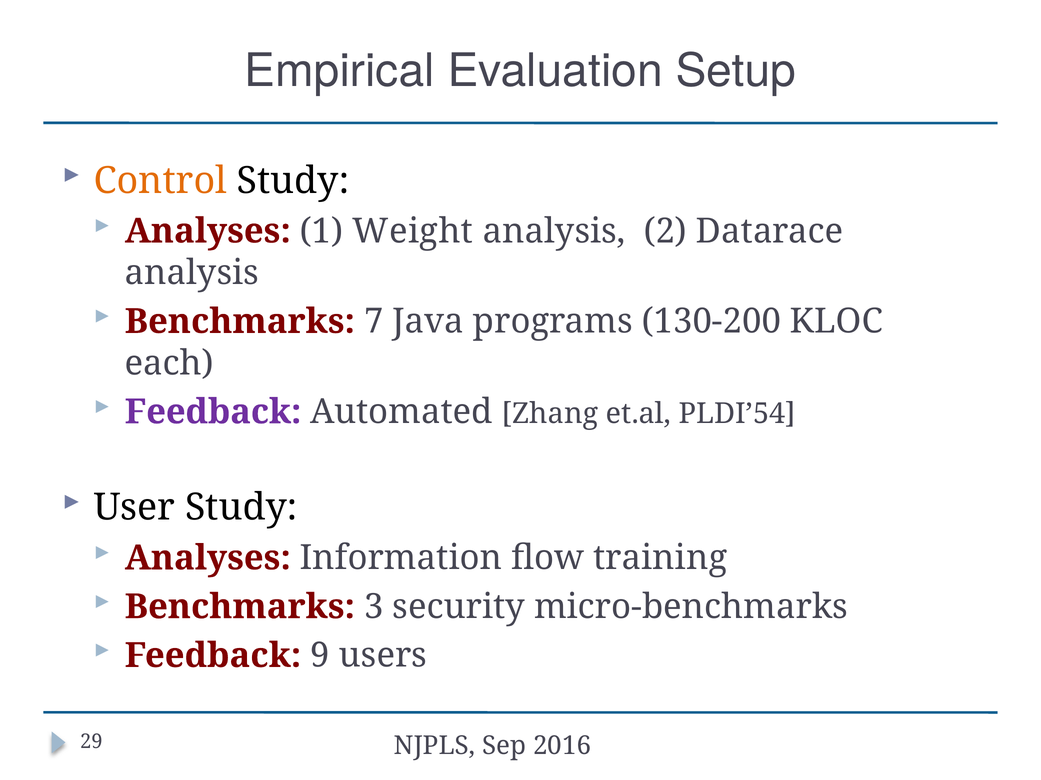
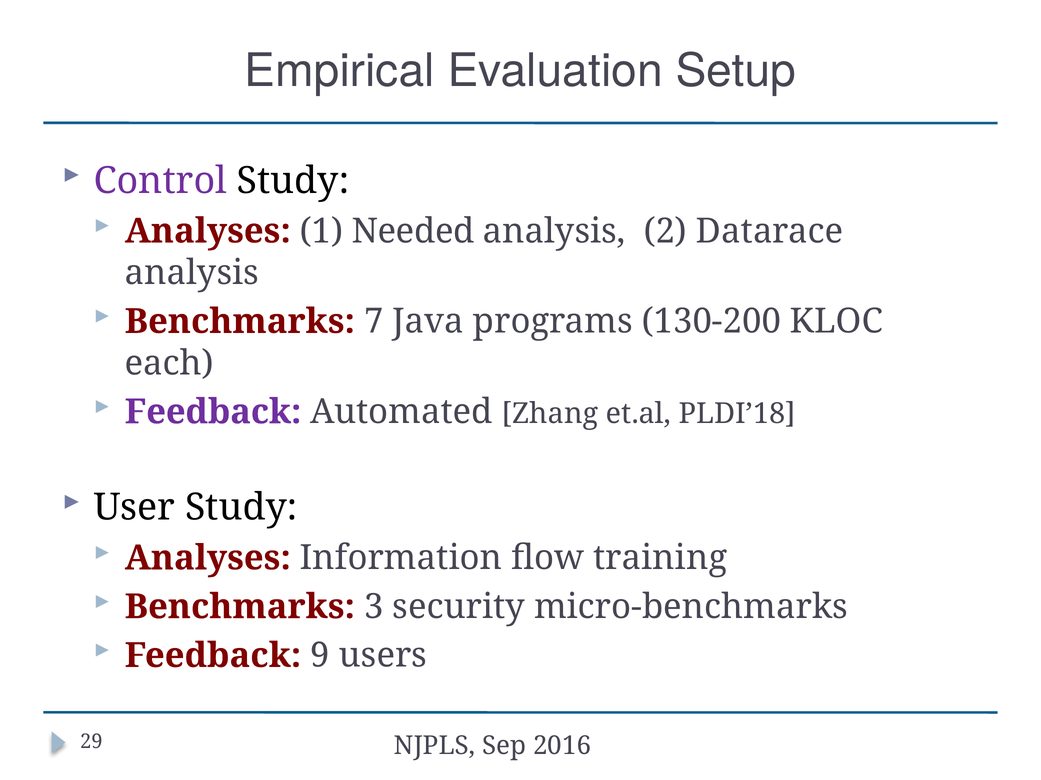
Control colour: orange -> purple (160, 181)
Weight: Weight -> Needed (413, 231)
PLDI’54: PLDI’54 -> PLDI’18 (737, 414)
